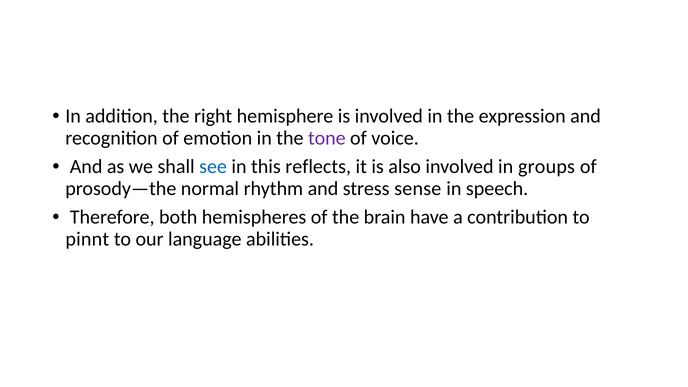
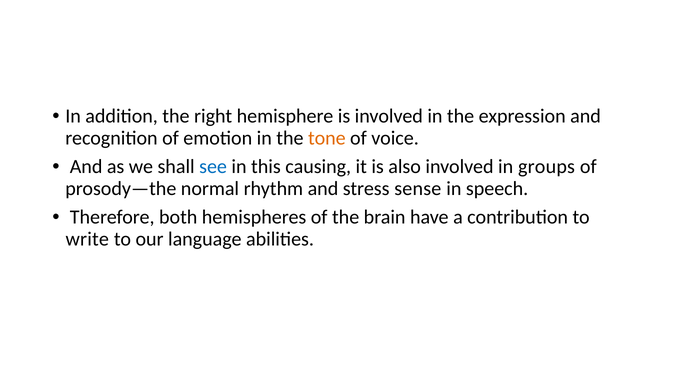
tone colour: purple -> orange (327, 138)
reflects: reflects -> causing (318, 167)
pinnt: pinnt -> write (87, 239)
